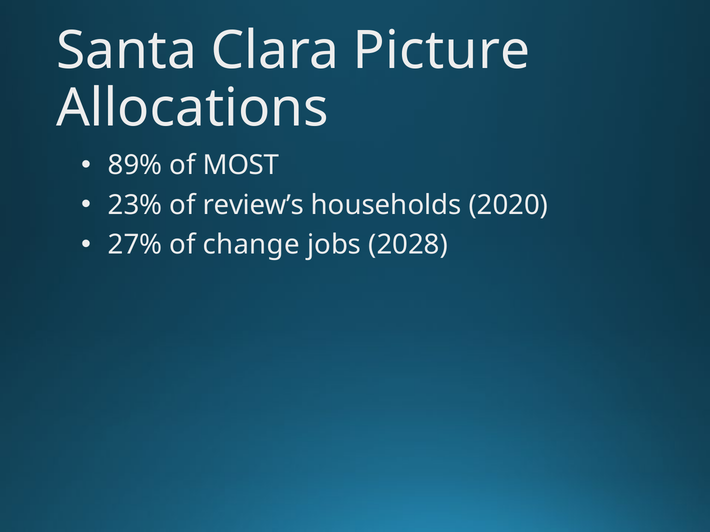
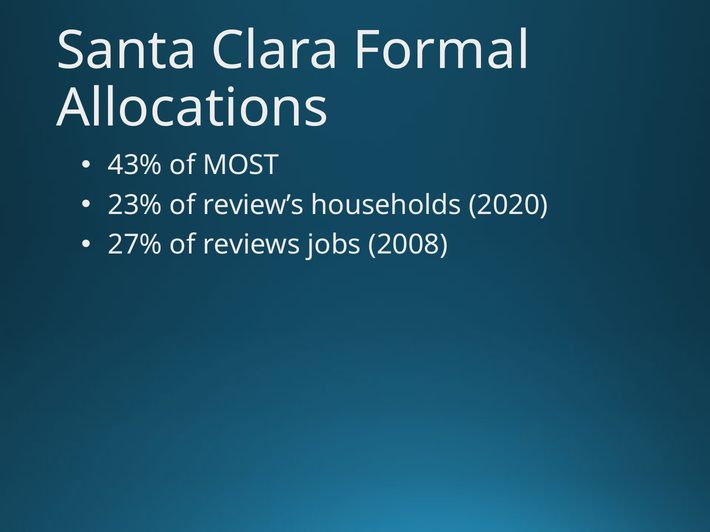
Picture: Picture -> Formal (441, 51)
89%: 89% -> 43% (135, 165)
change: change -> reviews (251, 245)
2028: 2028 -> 2008 (408, 245)
